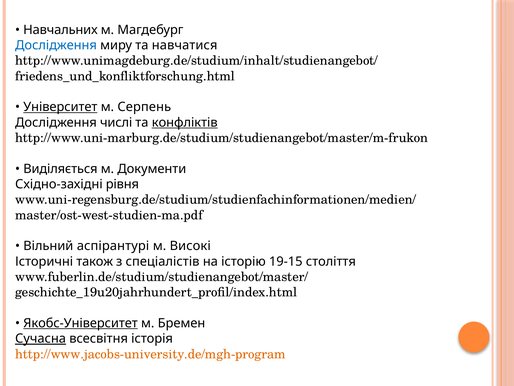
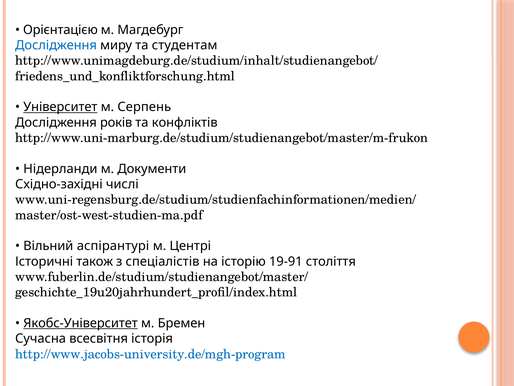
Навчальних: Навчальних -> Орієнтацією (60, 30)
навчатися: навчатися -> студентам (185, 45)
числі: числі -> років (116, 122)
конфліктів underline: present -> none (185, 122)
Виділяється: Виділяється -> Нідерланди (60, 169)
рівня: рівня -> числі (122, 184)
Високі: Високі -> Центрі (190, 246)
19-15: 19-15 -> 19-91 (286, 261)
Сучасна underline: present -> none (41, 338)
http://www.jacobs-university.de/mgh-program colour: orange -> blue (150, 354)
